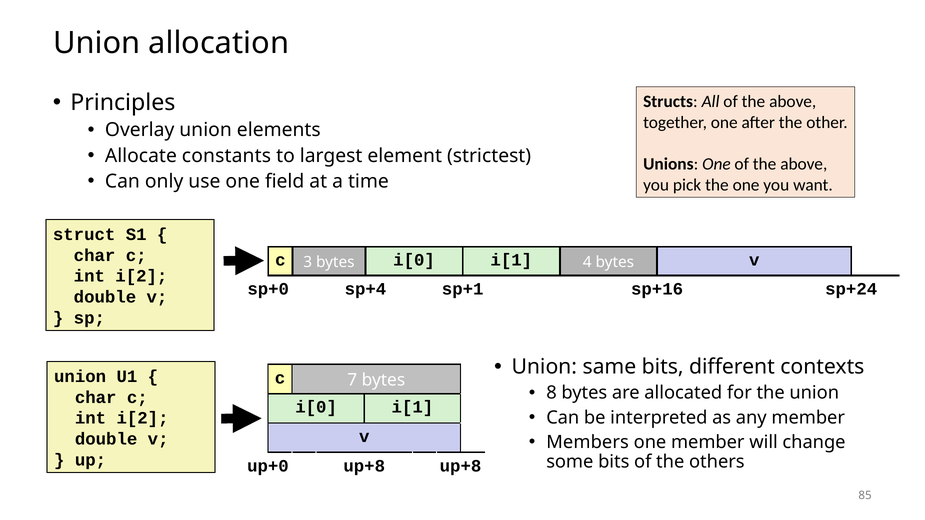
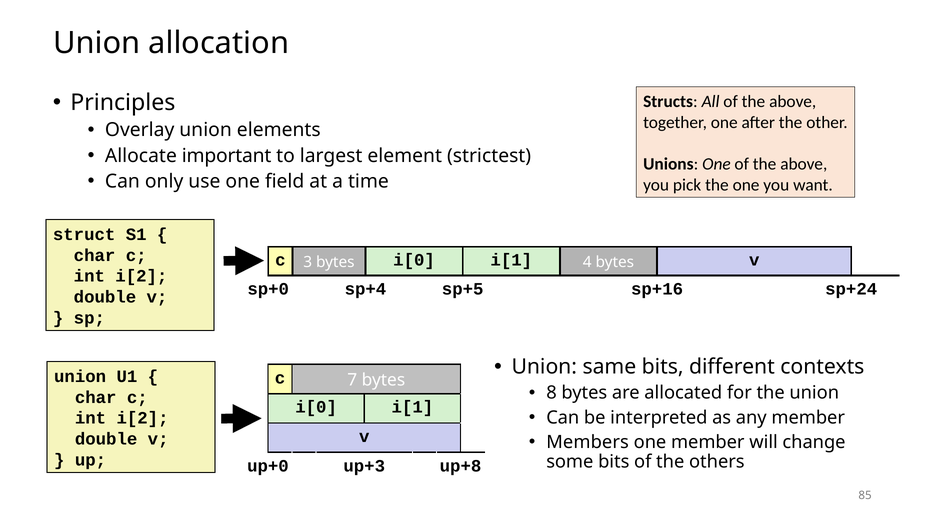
constants: constants -> important (227, 156)
sp+1: sp+1 -> sp+5 (463, 289)
up+0 up+8: up+8 -> up+3 (364, 466)
